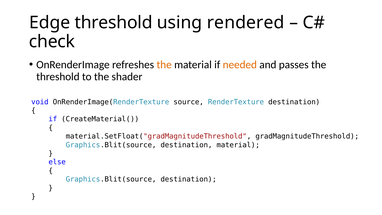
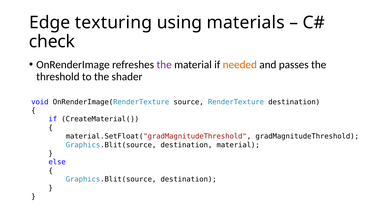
Edge threshold: threshold -> texturing (113, 23)
rendered: rendered -> materials (246, 23)
the colour: orange -> purple (164, 65)
